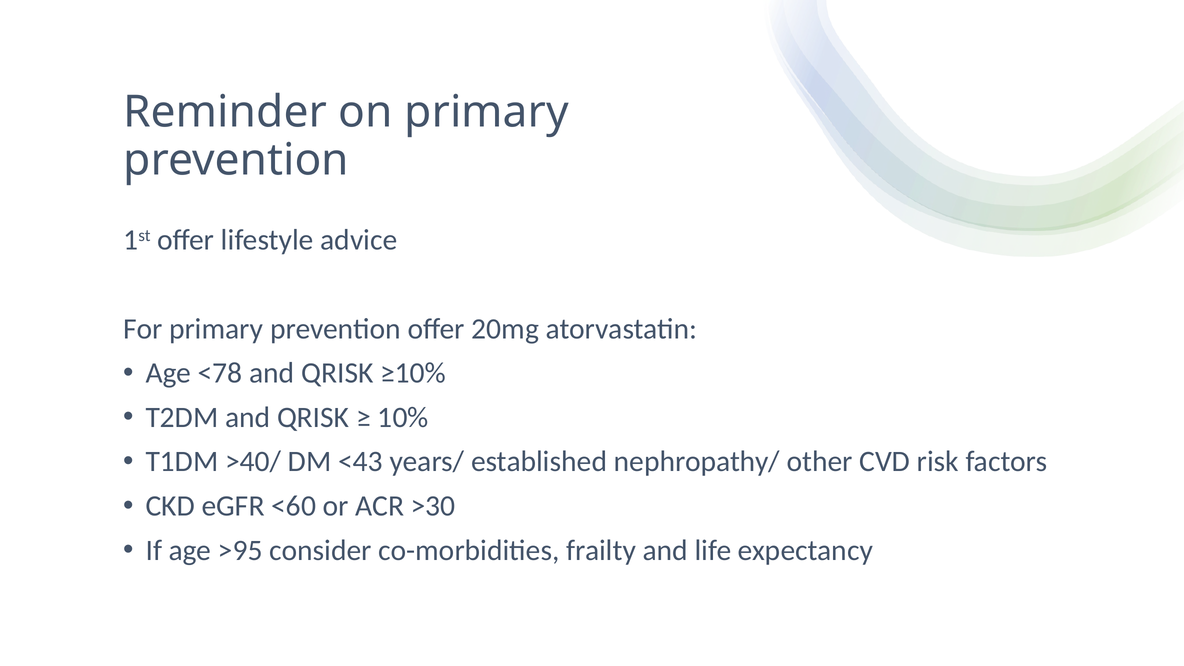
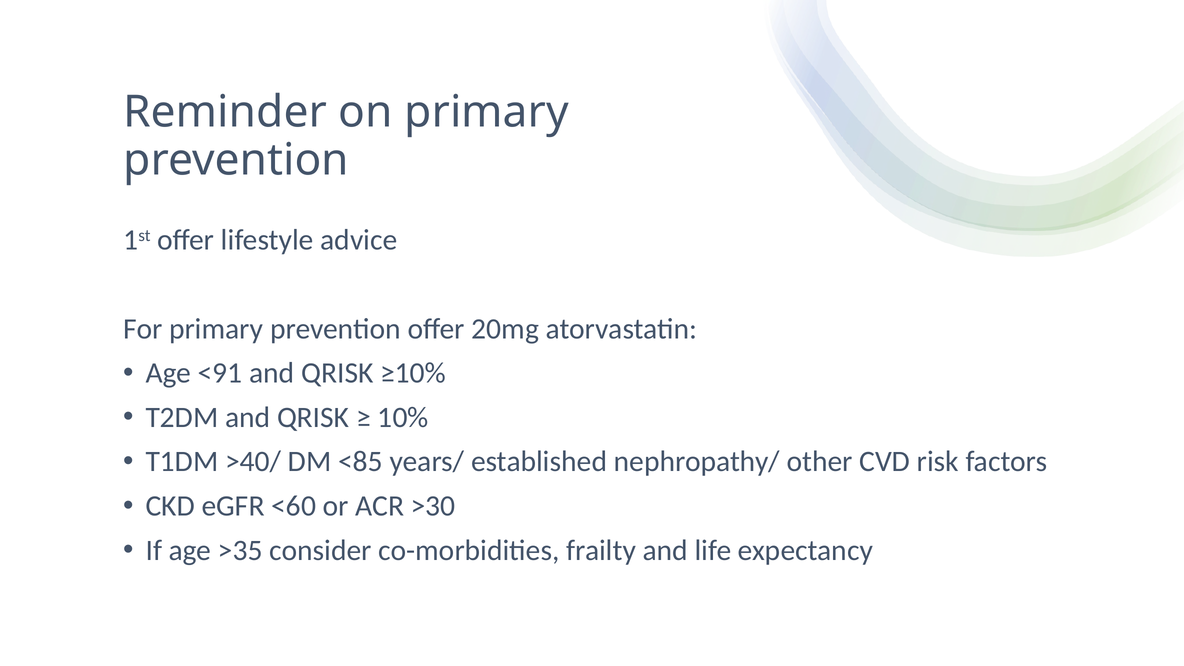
<78: <78 -> <91 (220, 373)
<43: <43 -> <85 (361, 462)
>95: >95 -> >35 (240, 550)
